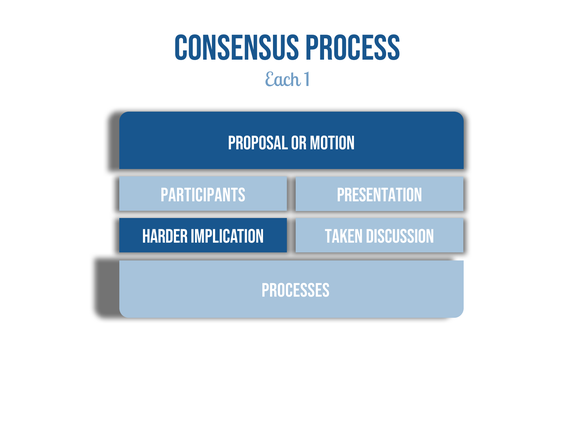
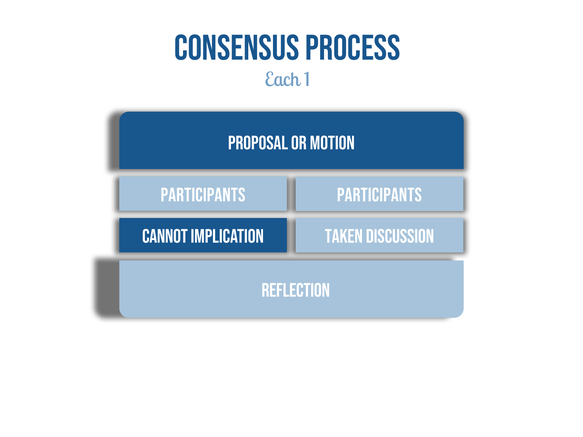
Presentation: Presentation -> Participants (379, 195)
Harder: Harder -> Cannot (165, 237)
Processes: Processes -> Reflection (296, 291)
